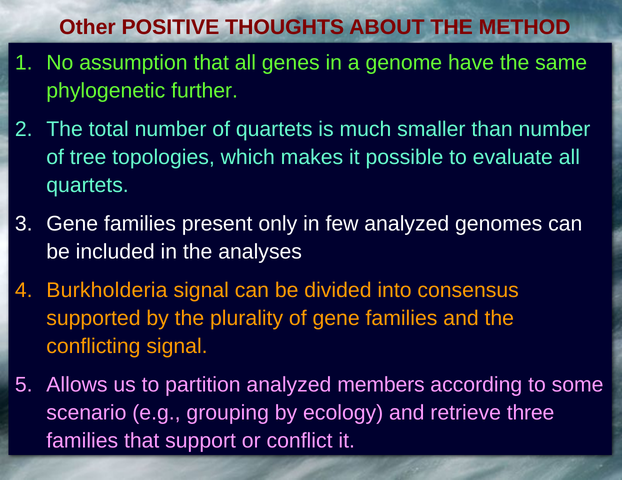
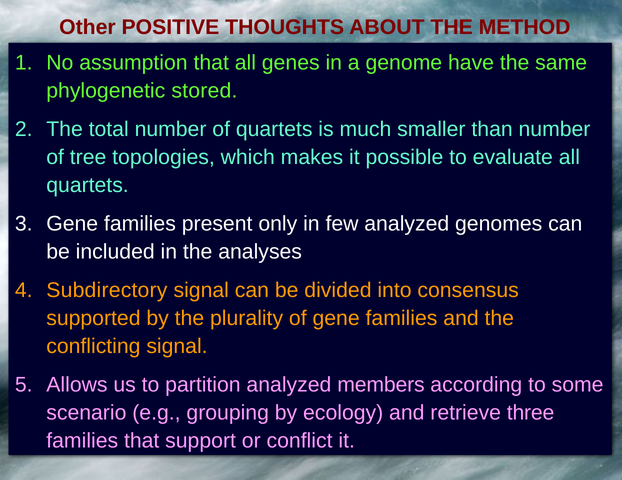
further: further -> stored (204, 91)
Burkholderia: Burkholderia -> Subdirectory (107, 291)
